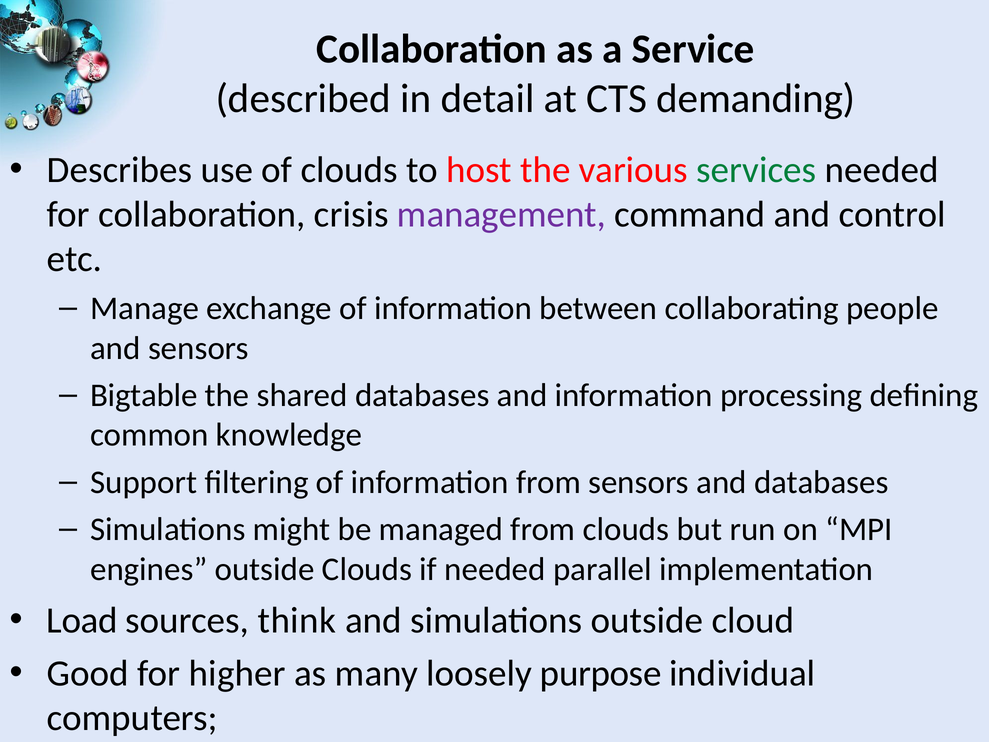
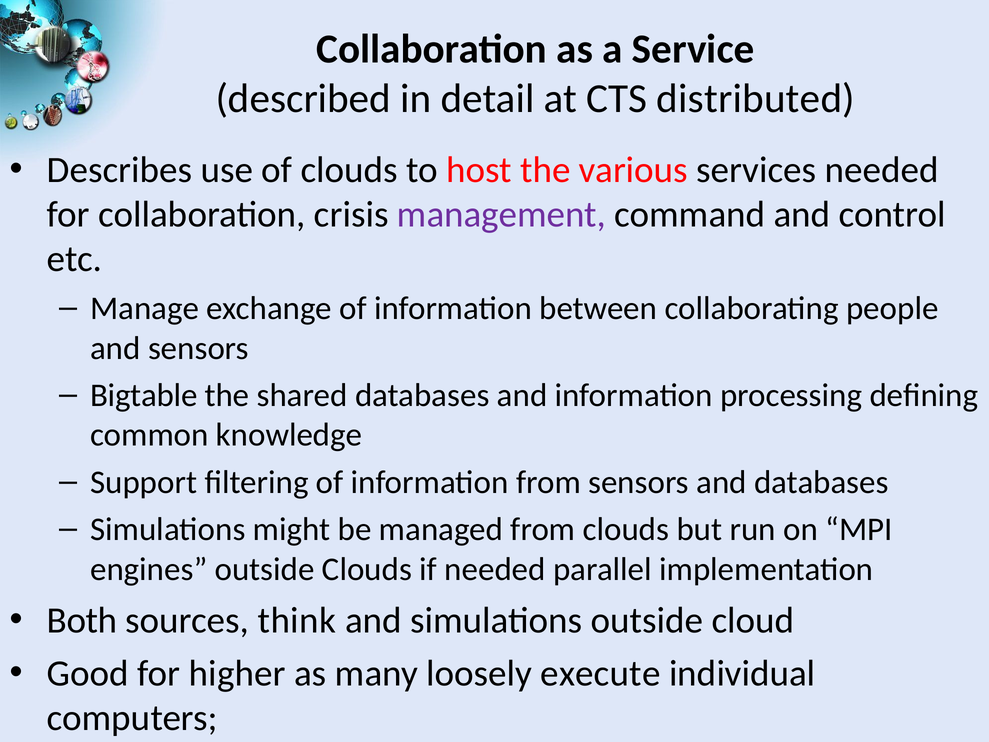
demanding: demanding -> distributed (756, 98)
services colour: green -> black (756, 170)
Load: Load -> Both (82, 620)
purpose: purpose -> execute (600, 673)
